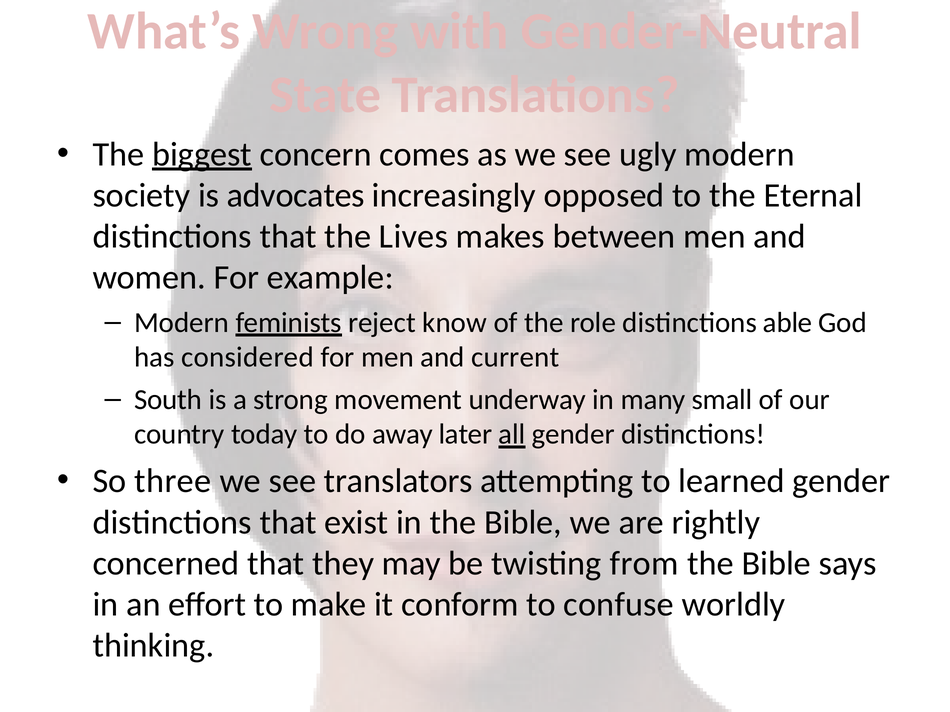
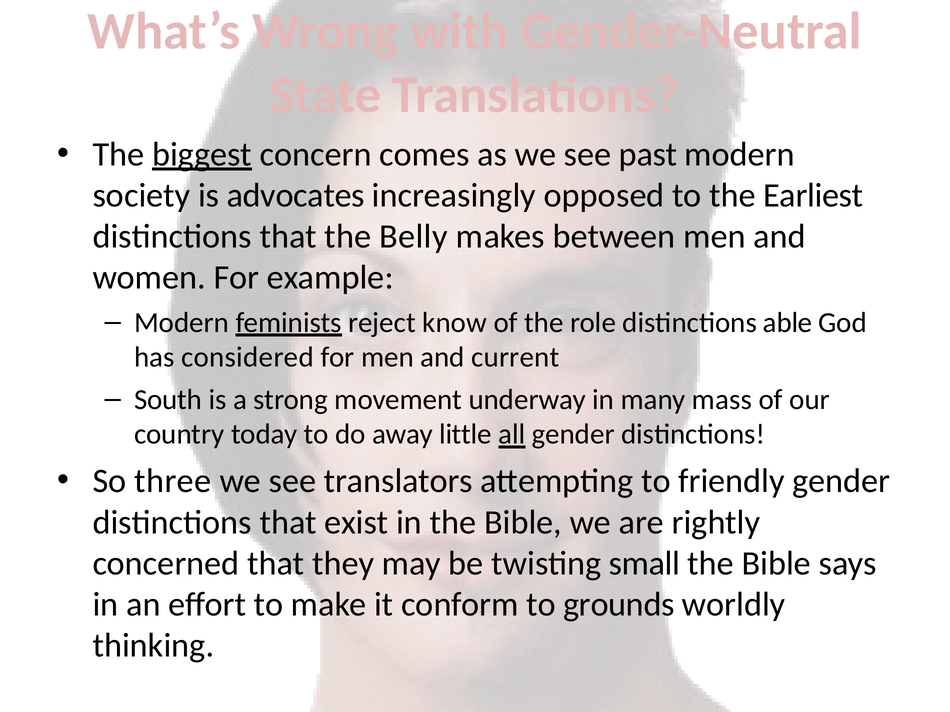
ugly: ugly -> past (648, 154)
Eternal: Eternal -> Earliest (813, 196)
Lives: Lives -> Belly (413, 237)
small: small -> mass (722, 400)
later: later -> little (465, 435)
learned: learned -> friendly (732, 482)
from: from -> small (644, 564)
confuse: confuse -> grounds (619, 605)
